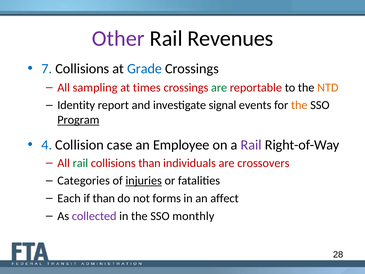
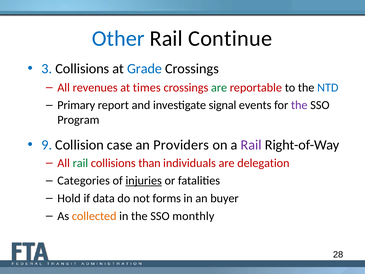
Other colour: purple -> blue (118, 39)
Revenues: Revenues -> Continue (230, 39)
7: 7 -> 3 (47, 69)
sampling: sampling -> revenues (95, 87)
NTD colour: orange -> blue (328, 87)
Identity: Identity -> Primary (76, 105)
the colour: orange -> purple (299, 105)
Program underline: present -> none (78, 120)
4: 4 -> 9 (47, 145)
Employee: Employee -> Providers (181, 145)
crossovers: crossovers -> delegation (263, 163)
Each: Each -> Hold (69, 198)
if than: than -> data (104, 198)
affect: affect -> buyer (225, 198)
collected colour: purple -> orange (94, 216)
